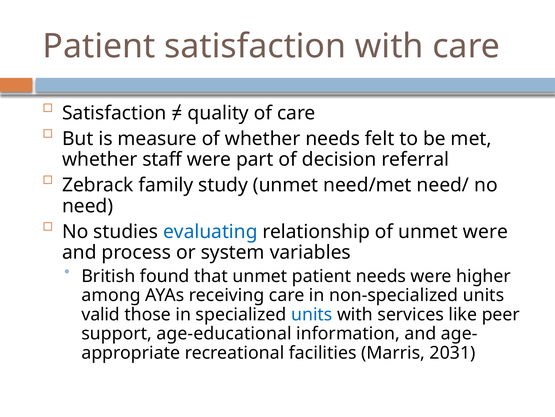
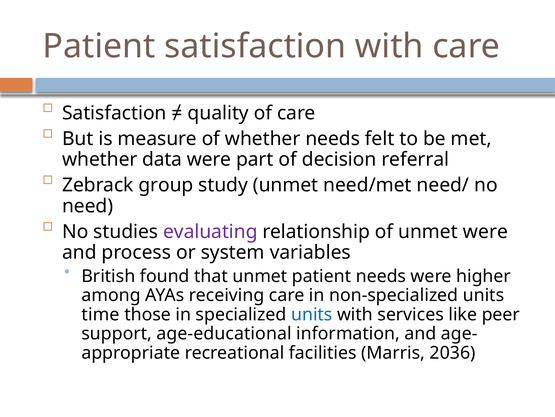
staff: staff -> data (162, 159)
family: family -> group (166, 185)
evaluating colour: blue -> purple (210, 231)
valid: valid -> time (101, 314)
2031: 2031 -> 2036 (453, 352)
